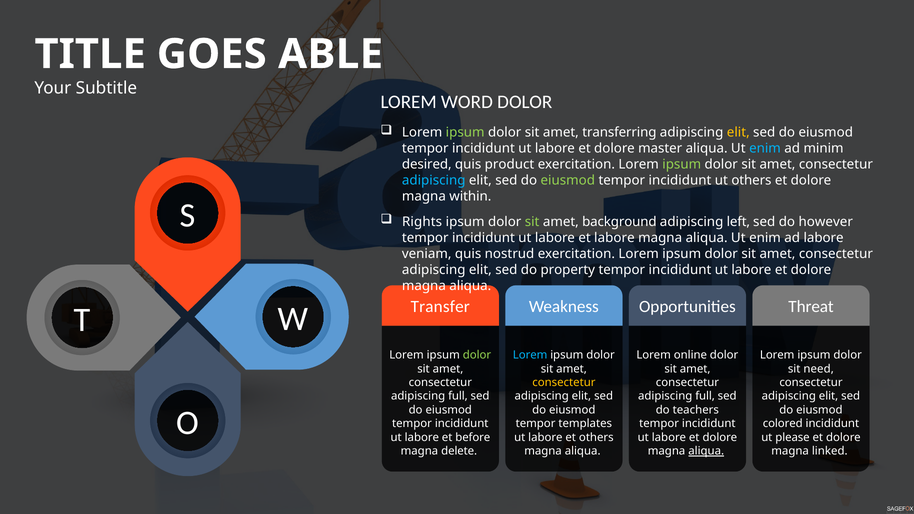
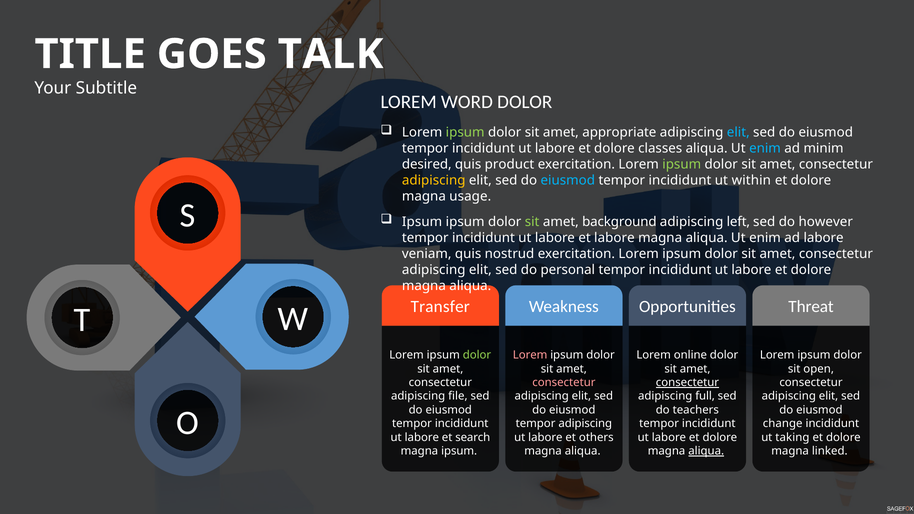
ABLE: ABLE -> TALK (331, 54)
transferring: transferring -> appropriate (619, 133)
elit colour: yellow -> light blue (738, 133)
master: master -> classes (660, 149)
adipiscing colour: light blue -> yellow (434, 181)
eiusmod colour: light green -> light blue (568, 181)
ut others: others -> within (751, 181)
within: within -> usage (470, 197)
Rights: Rights -> Ipsum (422, 222)
property: property -> personal (568, 270)
Lorem colour: light blue -> pink (530, 355)
need: need -> open (819, 369)
consectetur colour: yellow -> pink (564, 383)
consectetur underline: none -> present (687, 383)
full: full -> file (458, 396)
tempor templates: templates -> adipiscing (585, 424)
colored: colored -> change (783, 424)
before: before -> search (473, 437)
please: please -> taking (792, 437)
magna delete: delete -> ipsum (459, 451)
